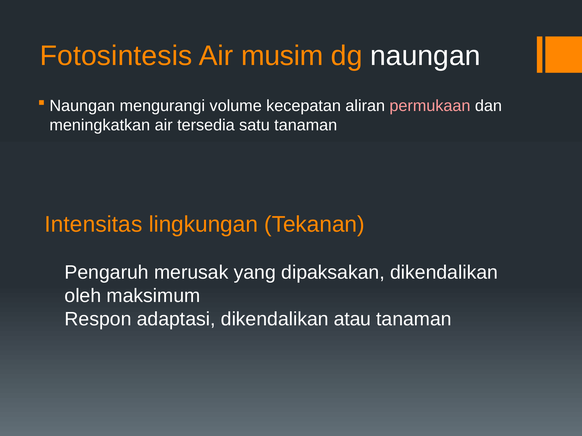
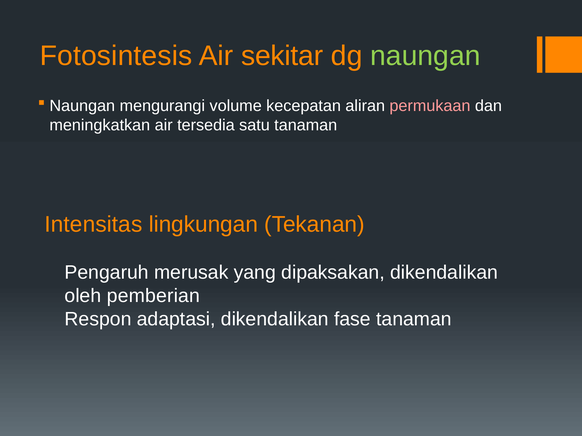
musim: musim -> sekitar (282, 56)
naungan colour: white -> light green (425, 56)
maksimum: maksimum -> pemberian (153, 296)
atau: atau -> fase (352, 319)
